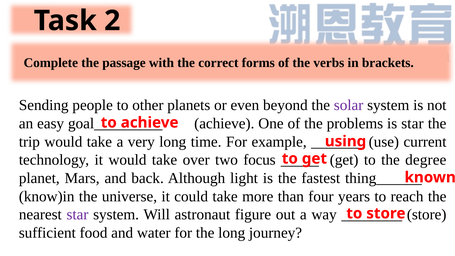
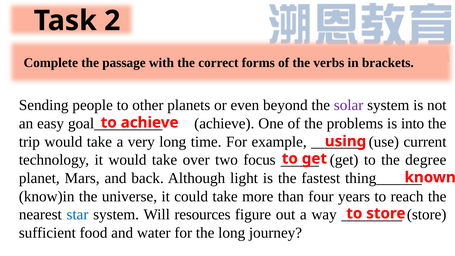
is star: star -> into (413, 123)
star colour: purple -> blue (77, 214)
astronaut: astronaut -> resources (202, 214)
